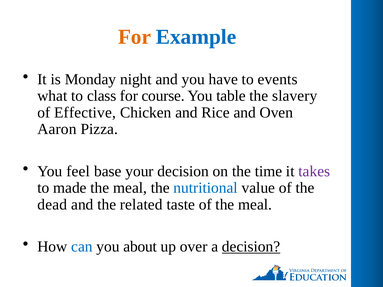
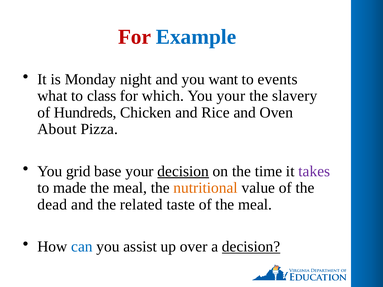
For colour: orange -> red (135, 37)
have: have -> want (223, 79)
course: course -> which (163, 96)
You table: table -> your (231, 96)
Effective: Effective -> Hundreds (85, 113)
Aaron: Aaron -> About (57, 129)
feel: feel -> grid (78, 171)
decision underline: none -> present (183, 171)
nutritional colour: blue -> orange (206, 188)
about: about -> assist (140, 247)
